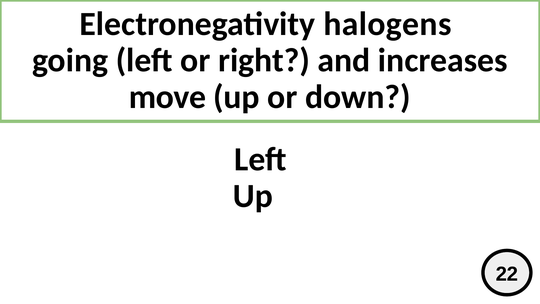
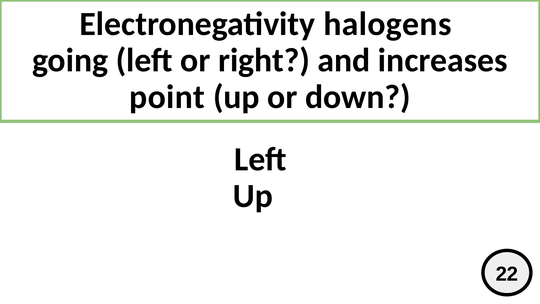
move: move -> point (167, 97)
